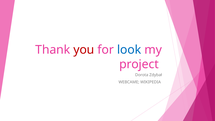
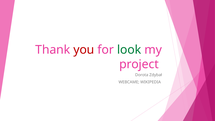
look colour: blue -> green (129, 50)
